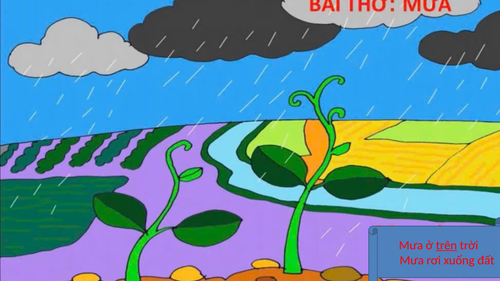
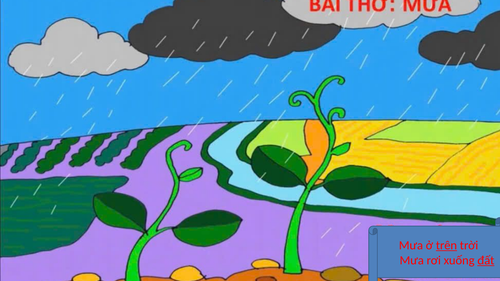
đất underline: none -> present (486, 260)
